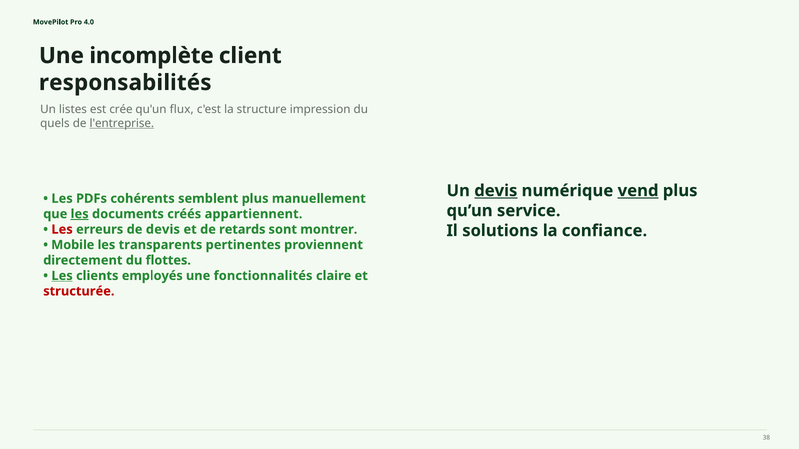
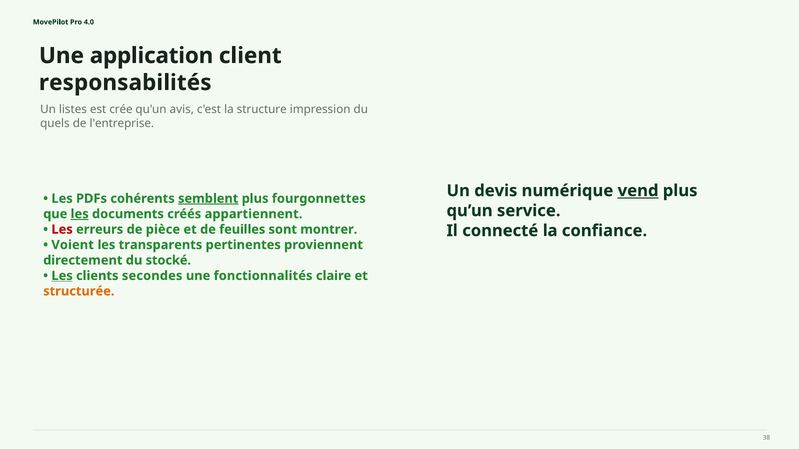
incomplète: incomplète -> application (152, 56)
flux: flux -> avis (182, 109)
l'entreprise underline: present -> none (122, 123)
devis underline: present -> none (496, 191)
semblent underline: none -> present (208, 199)
manuellement: manuellement -> fourgonnettes (319, 199)
de devis: devis -> pièce (163, 230)
retards: retards -> feuilles (242, 230)
solutions: solutions -> connecté (500, 231)
Mobile: Mobile -> Voient (73, 245)
flottes: flottes -> stocké (168, 261)
employés: employés -> secondes (152, 276)
structurée colour: red -> orange (79, 291)
